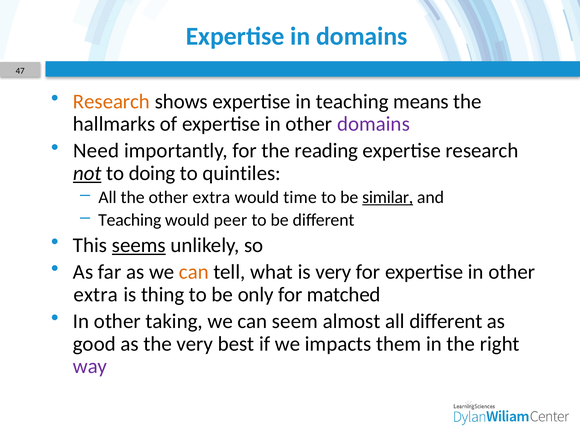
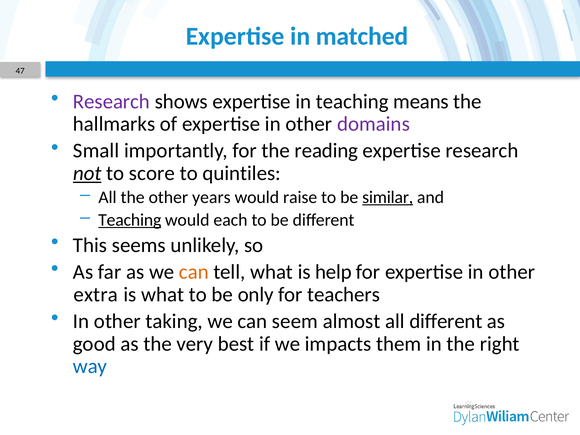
in domains: domains -> matched (362, 36)
Research colour: orange -> purple (111, 101)
Need: Need -> Small (96, 151)
doing: doing -> score (152, 173)
the other extra: extra -> years (211, 197)
time: time -> raise (300, 197)
Teaching underline: none -> present (130, 220)
peer: peer -> each (230, 220)
seems underline: present -> none (139, 245)
is very: very -> help (333, 272)
is thing: thing -> what (163, 295)
matched: matched -> teachers (344, 295)
way colour: purple -> blue (90, 366)
